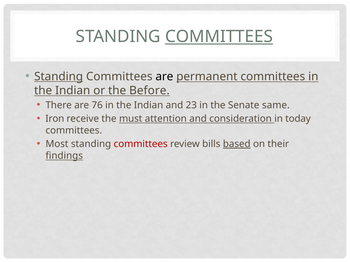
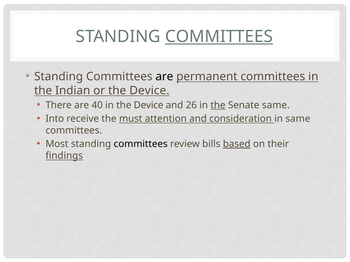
Standing underline: present -> none (59, 77)
or the Before: Before -> Device (149, 91)
76: 76 -> 40 (97, 105)
Indian: Indian -> Device (149, 105)
23: 23 -> 26 (191, 105)
the underline: none -> present (218, 105)
Iron: Iron -> Into (55, 119)
in today: today -> same (298, 119)
committees colour: red -> black (141, 144)
